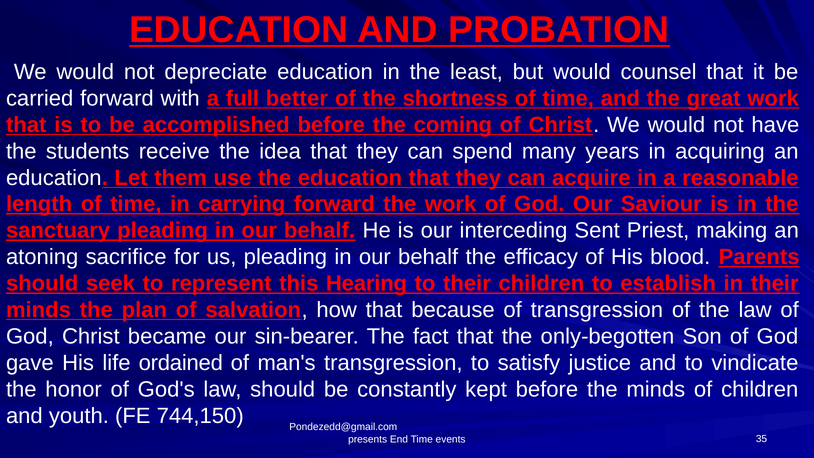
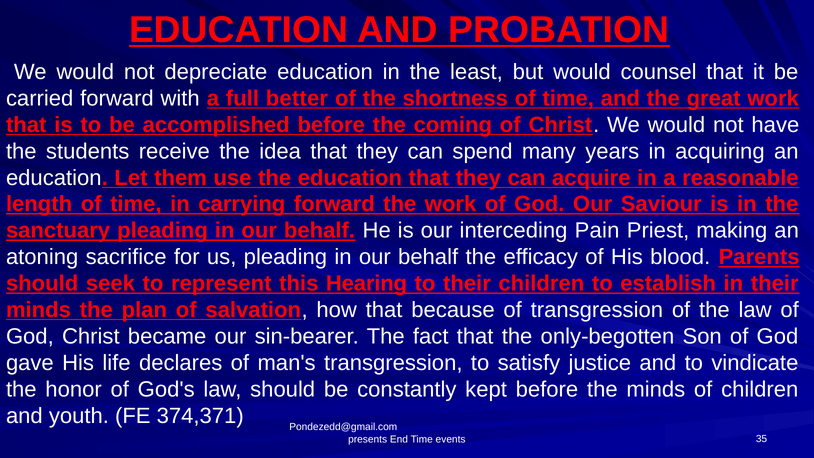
Sent: Sent -> Pain (597, 231)
ordained: ordained -> declares (181, 363)
744,150: 744,150 -> 374,371 (200, 416)
